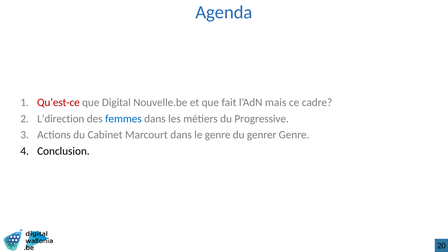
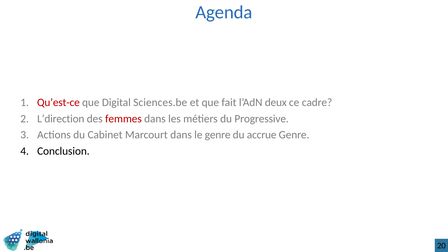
Nouvelle.be: Nouvelle.be -> Sciences.be (160, 102)
mais: mais -> deux (276, 102)
femmes colour: blue -> red (123, 119)
genrer: genrer -> accrue (262, 135)
